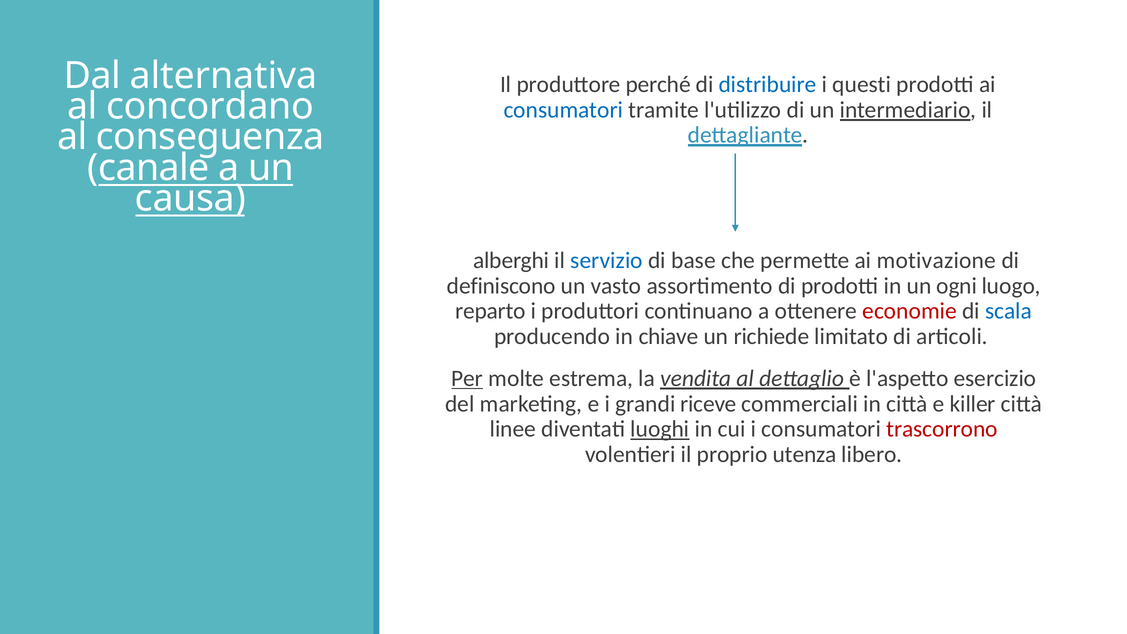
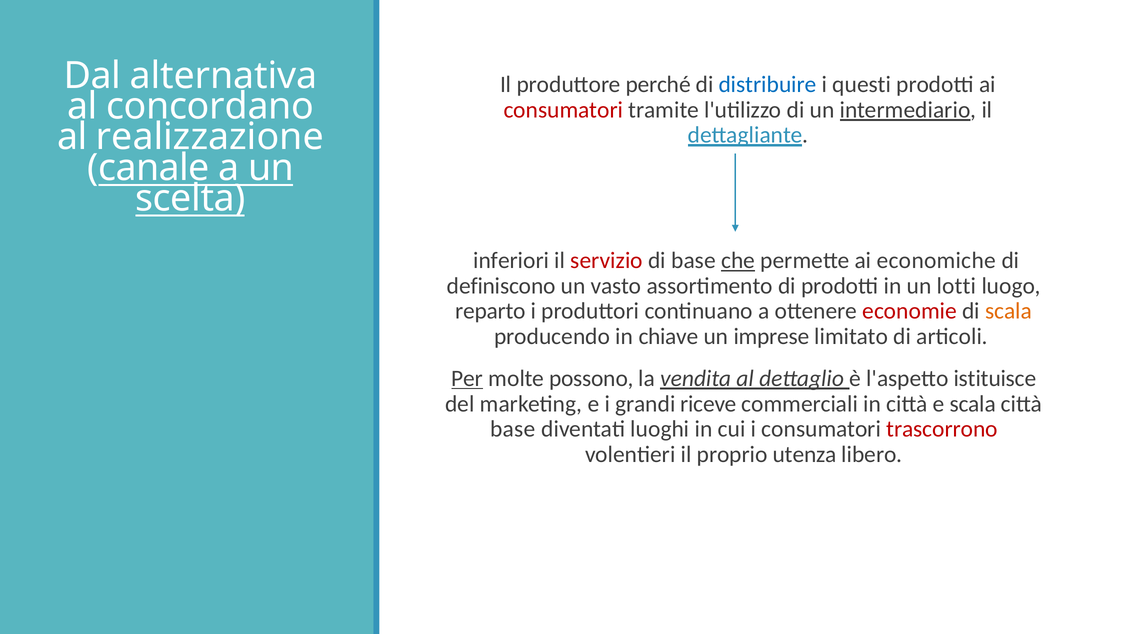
consumatori colour: blue -> red (563, 110)
conseguenza: conseguenza -> realizzazione (210, 137)
causa: causa -> scelta (190, 198)
alberghi: alberghi -> inferiori (511, 260)
servizio colour: blue -> red (607, 260)
che underline: none -> present (738, 260)
motivazione: motivazione -> economiche (936, 260)
ogni: ogni -> lotti (957, 286)
scala colour: blue -> orange (1009, 311)
richiede: richiede -> imprese (771, 337)
estrema: estrema -> possono (591, 378)
esercizio: esercizio -> istituisce (995, 378)
e killer: killer -> scala (973, 404)
linee: linee -> base (513, 429)
luoghi underline: present -> none (660, 429)
